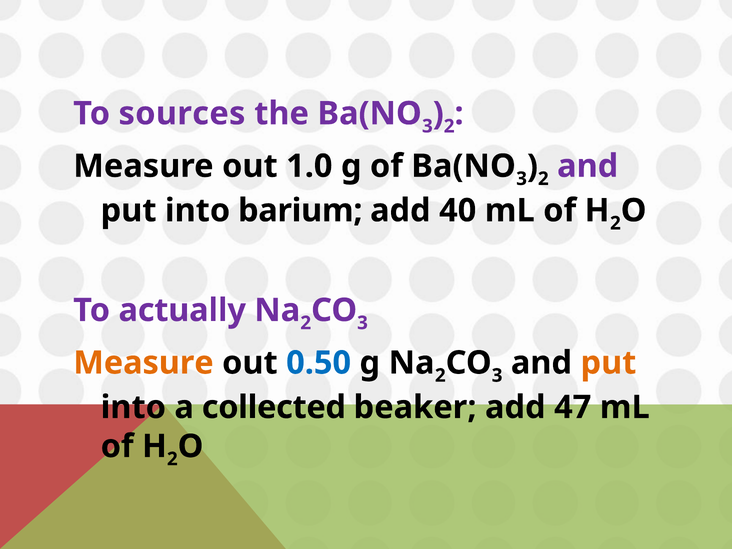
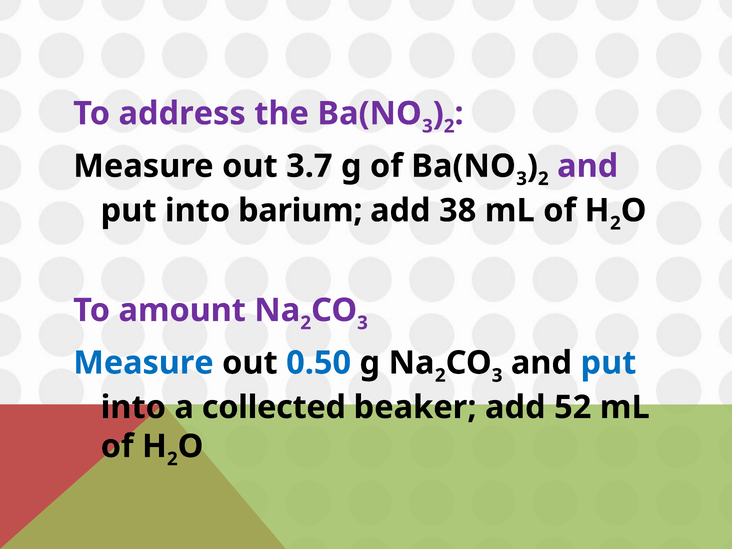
sources: sources -> address (182, 114)
1.0: 1.0 -> 3.7 (309, 166)
40: 40 -> 38 (458, 211)
actually: actually -> amount (182, 310)
Measure colour: orange -> blue (143, 363)
put colour: orange -> blue (608, 363)
47: 47 -> 52 (573, 407)
